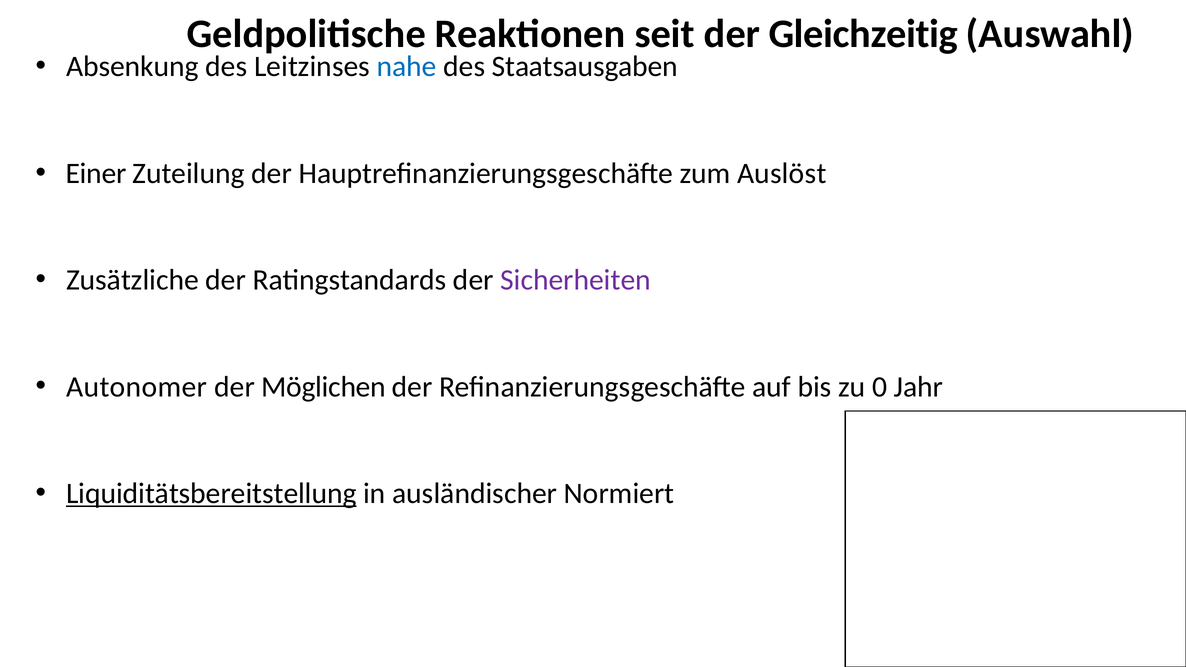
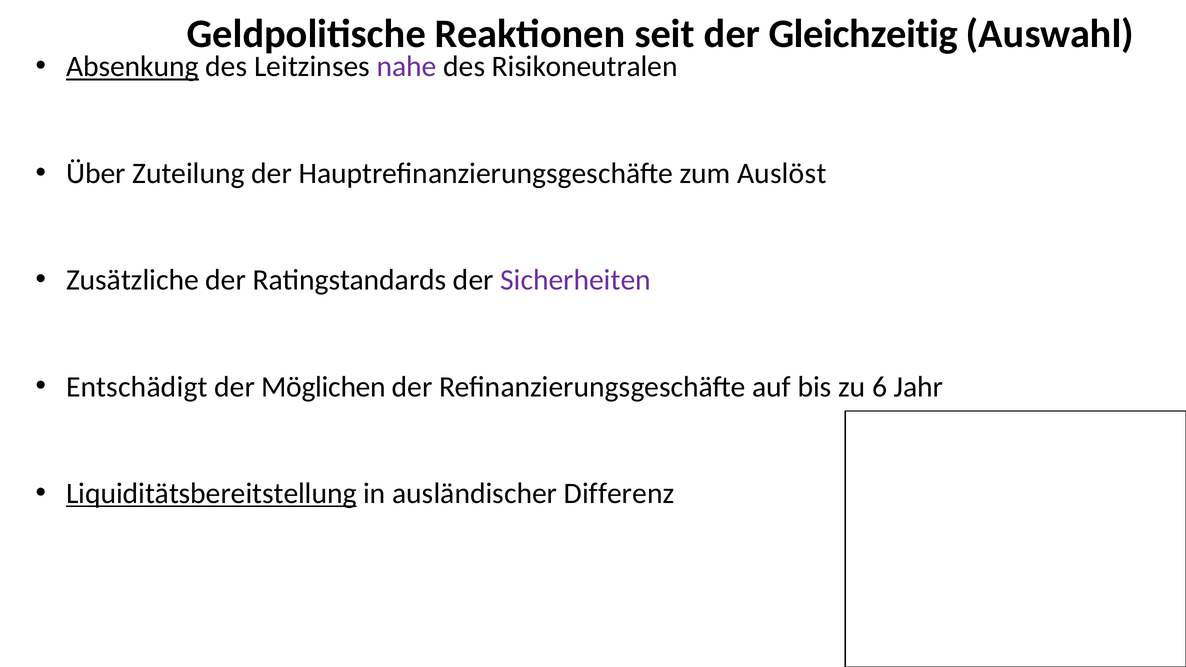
Absenkung underline: none -> present (132, 67)
nahe colour: blue -> purple (407, 67)
Staatsausgaben: Staatsausgaben -> Risikoneutralen (585, 67)
Einer: Einer -> Über (96, 173)
Autonomer: Autonomer -> Entschädigt (137, 387)
0: 0 -> 6 (880, 387)
Normiert: Normiert -> Differenz (619, 494)
